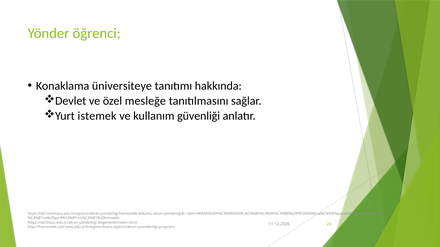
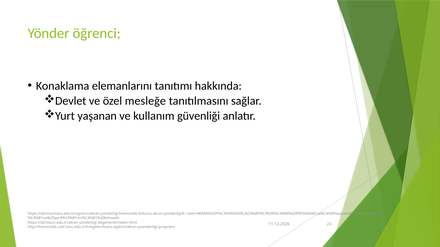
üniversiteye: üniversiteye -> elemanlarını (122, 86)
istemek: istemek -> yaşanan (97, 116)
